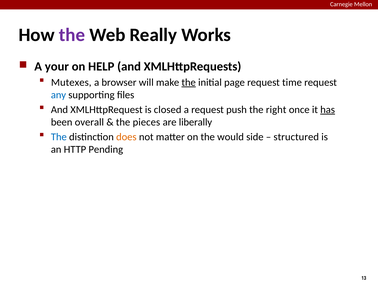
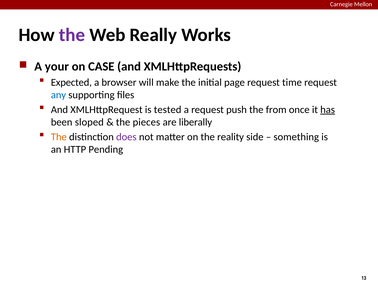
HELP: HELP -> CASE (101, 67)
Mutexes: Mutexes -> Expected (71, 82)
the underline: present -> none (189, 82)
closed: closed -> tested (168, 110)
right: right -> from (276, 110)
overall: overall -> sloped (89, 122)
The colour: blue -> orange (59, 137)
does colour: orange -> purple (126, 137)
would: would -> reality (231, 137)
structured: structured -> something (296, 137)
